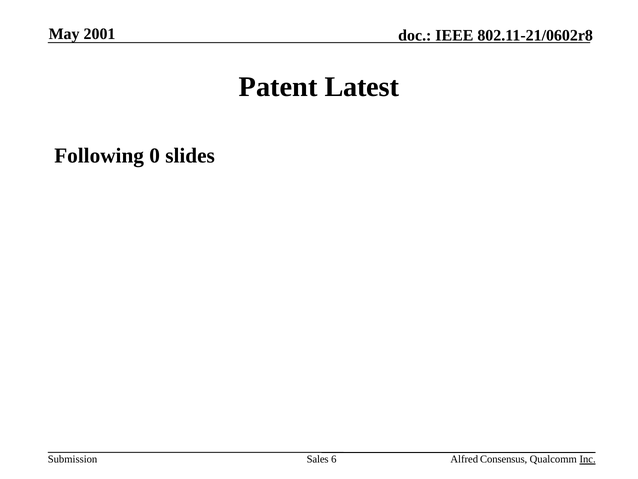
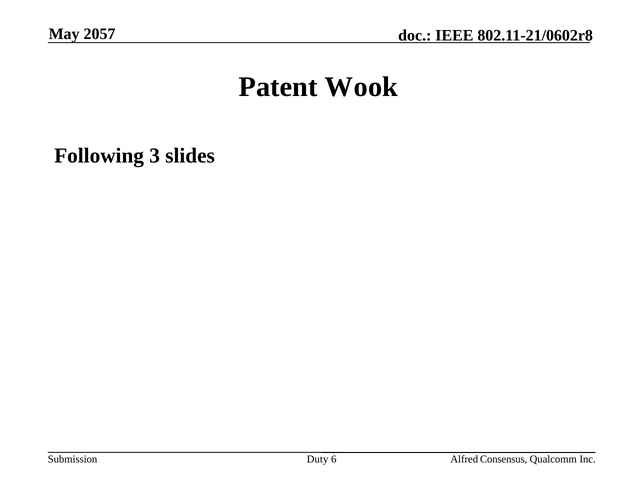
2001: 2001 -> 2057 (100, 34)
Latest: Latest -> Wook (362, 87)
0: 0 -> 3 (155, 156)
Sales: Sales -> Duty (318, 459)
Inc underline: present -> none (588, 459)
